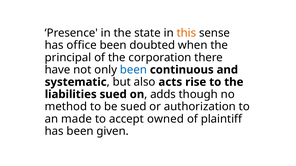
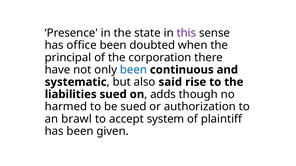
this colour: orange -> purple (186, 33)
acts: acts -> said (170, 82)
method: method -> harmed (66, 107)
made: made -> brawl (77, 119)
owned: owned -> system (166, 119)
